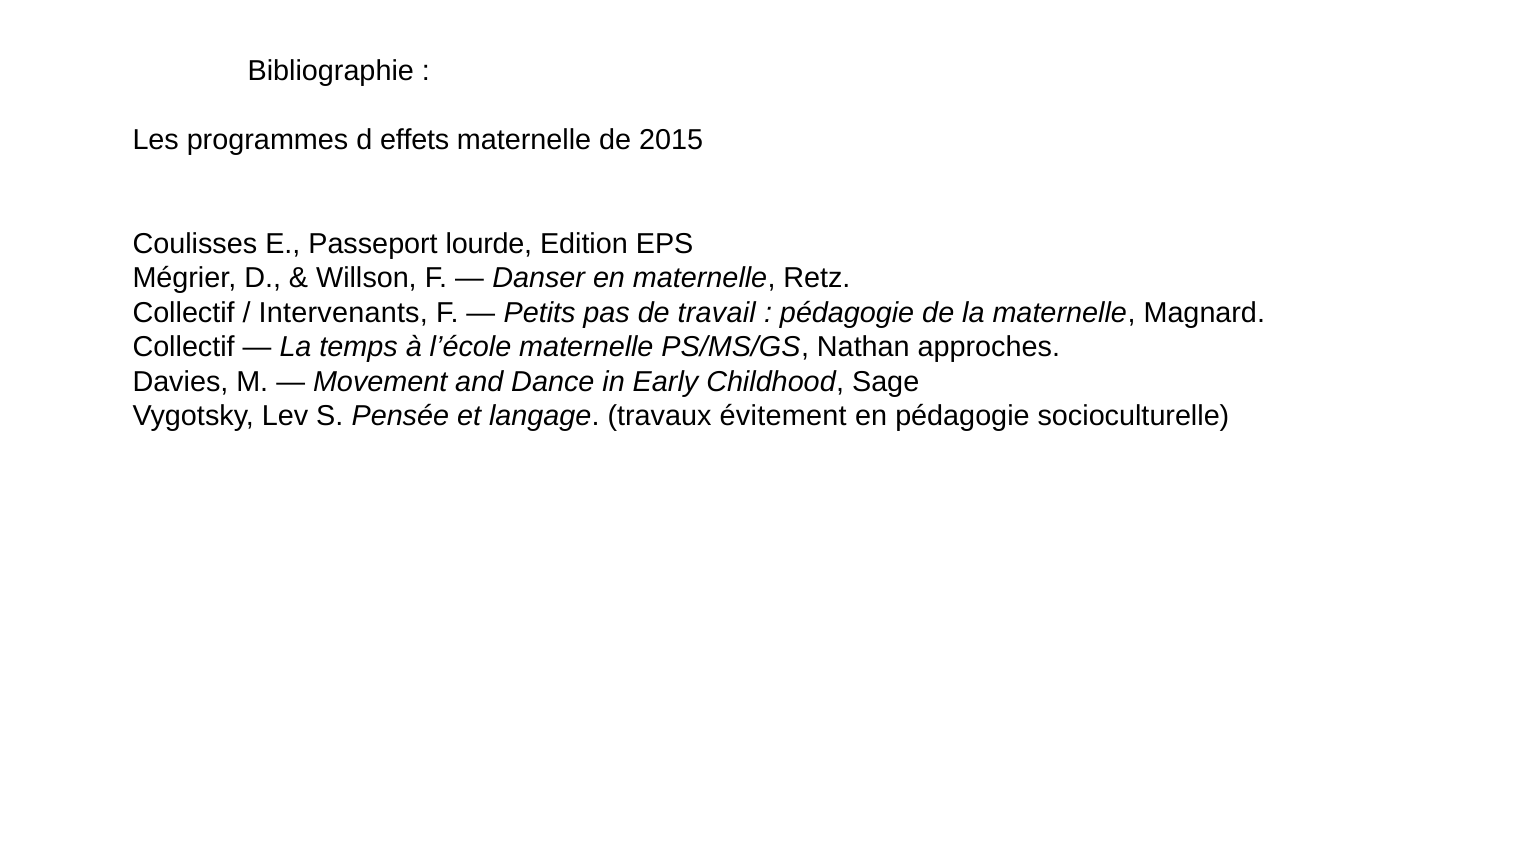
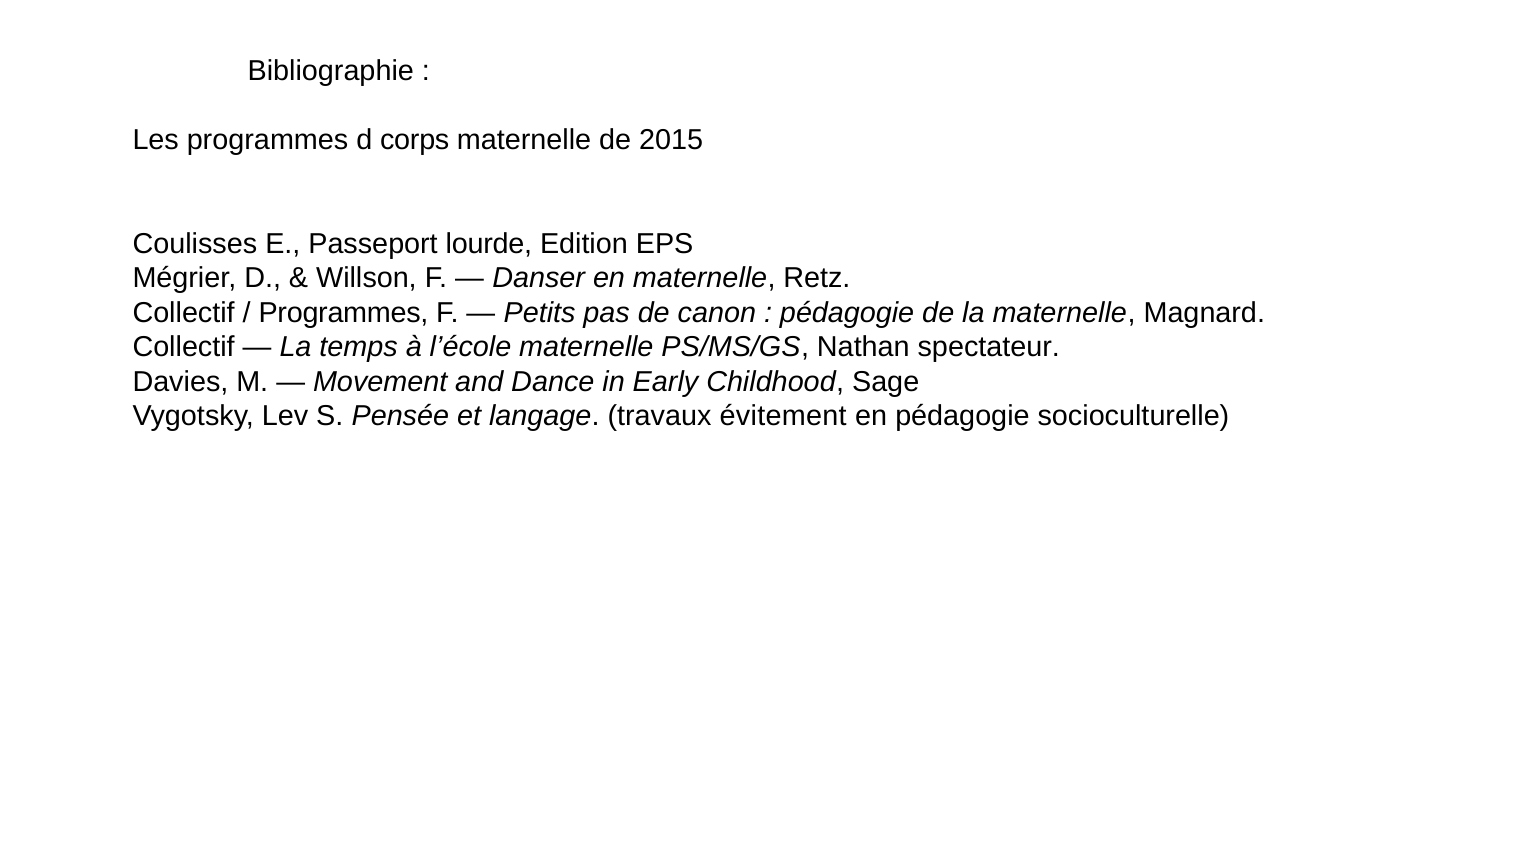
effets: effets -> corps (415, 140)
Intervenants: Intervenants -> Programmes (344, 313)
travail: travail -> canon (717, 313)
approches: approches -> spectateur (989, 347)
